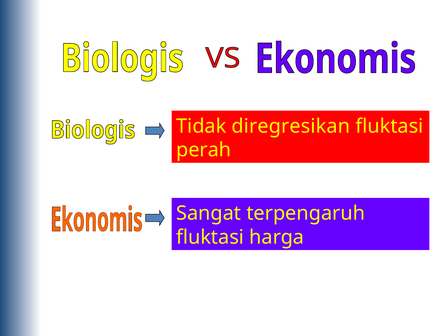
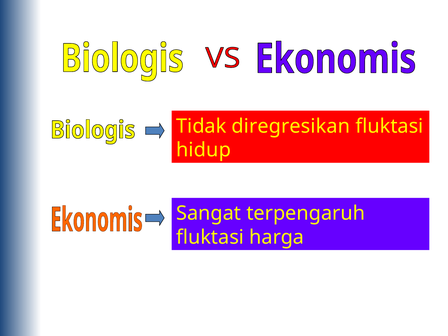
perah: perah -> hidup (204, 150)
